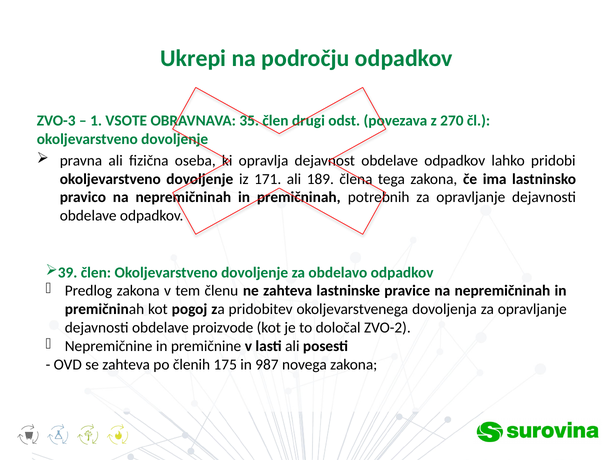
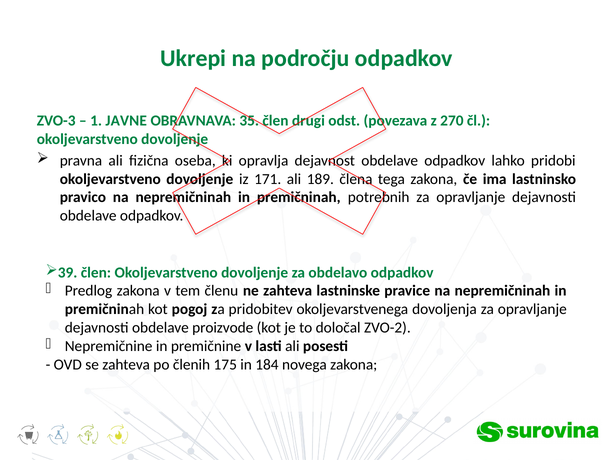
VSOTE: VSOTE -> JAVNE (126, 121)
987: 987 -> 184 (267, 364)
